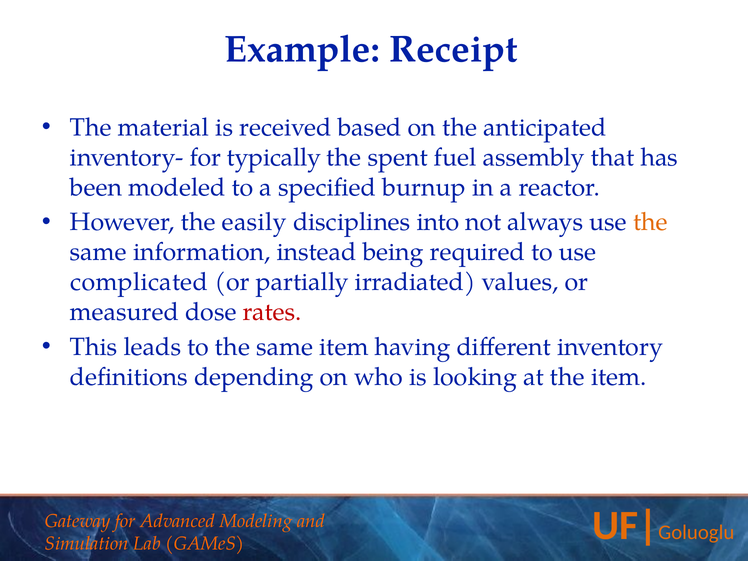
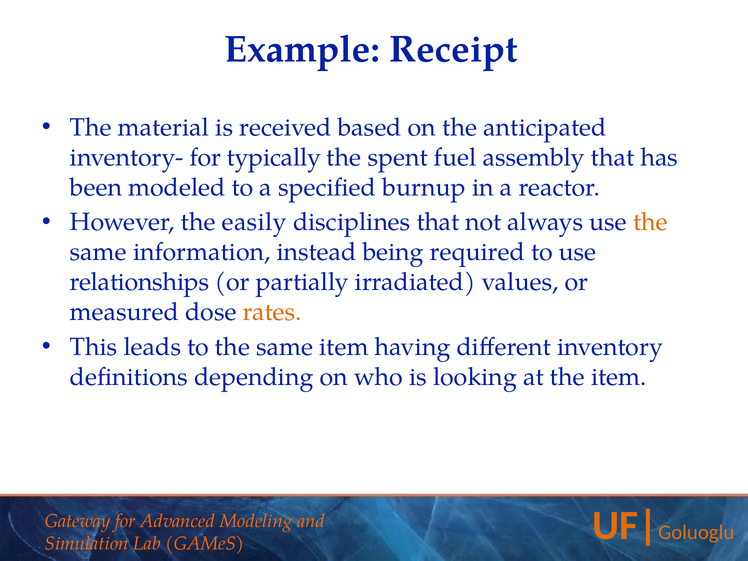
disciplines into: into -> that (438, 222)
complicated: complicated -> relationships (139, 282)
rates colour: red -> orange (272, 312)
